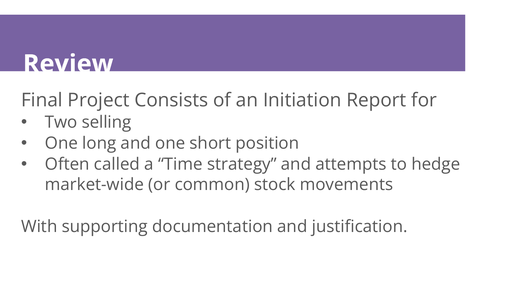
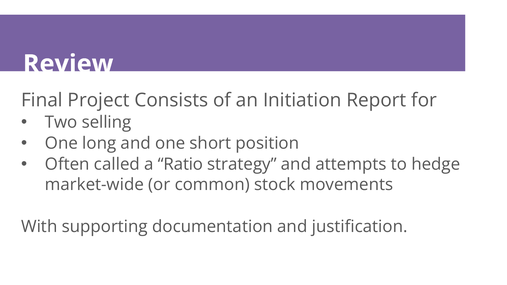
Time: Time -> Ratio (180, 164)
